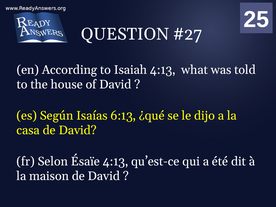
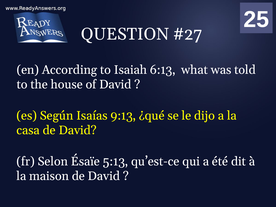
Isaiah 4:13: 4:13 -> 6:13 (163, 70)
6:13: 6:13 -> 9:13 (123, 116)
Ésaïe 4:13: 4:13 -> 5:13 (116, 161)
